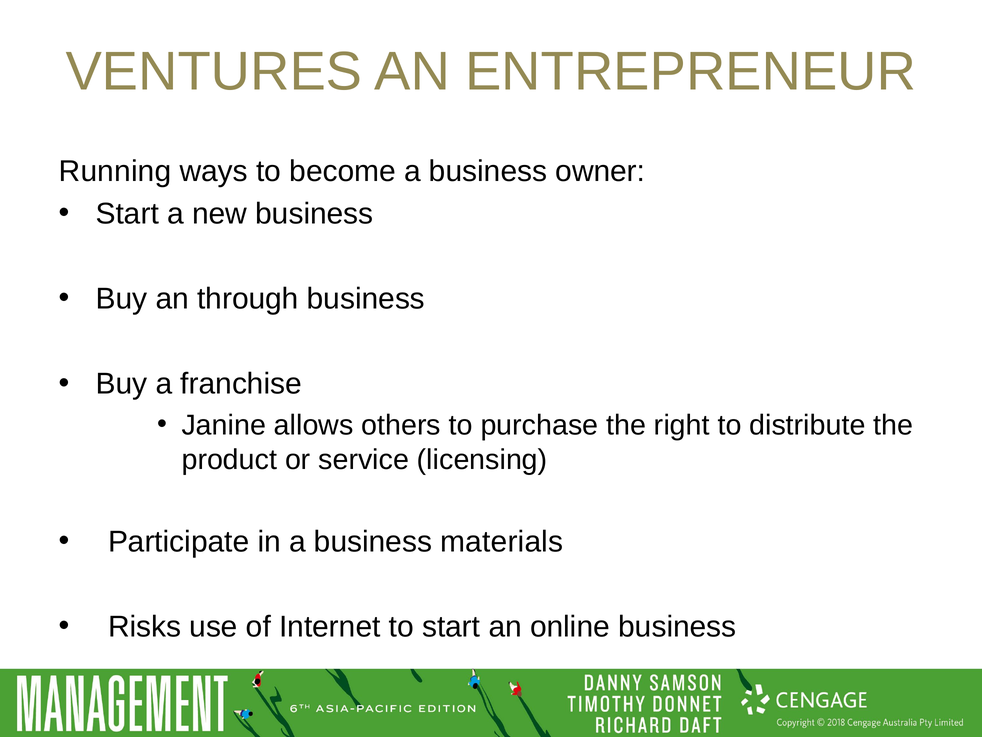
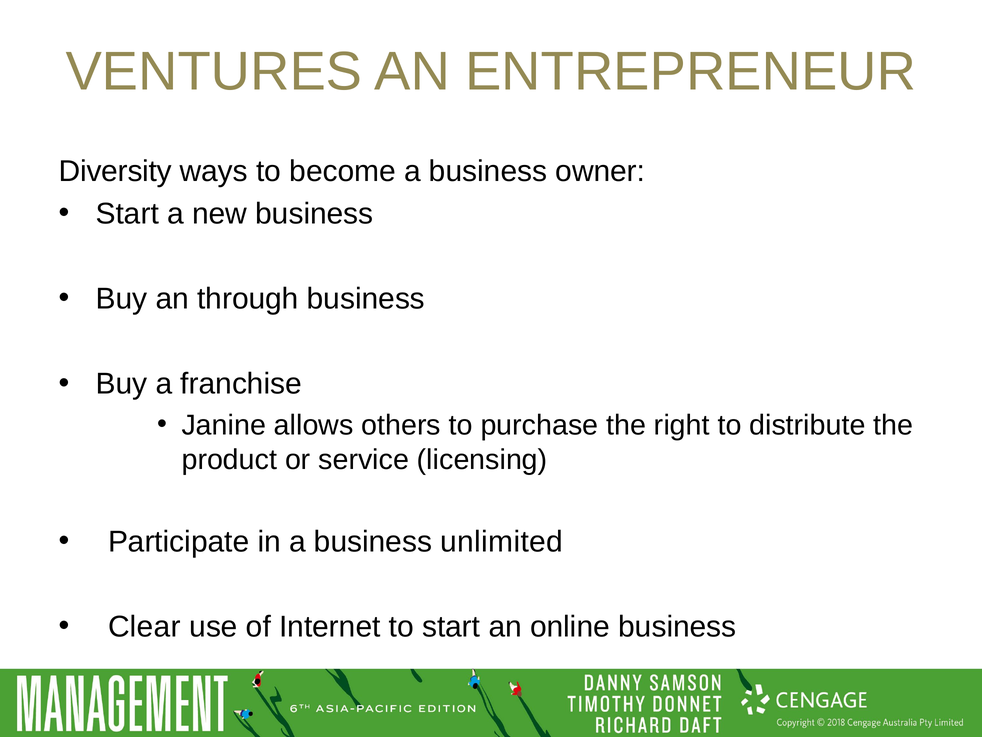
Running: Running -> Diversity (115, 171)
materials: materials -> unlimited (502, 541)
Risks: Risks -> Clear (144, 626)
